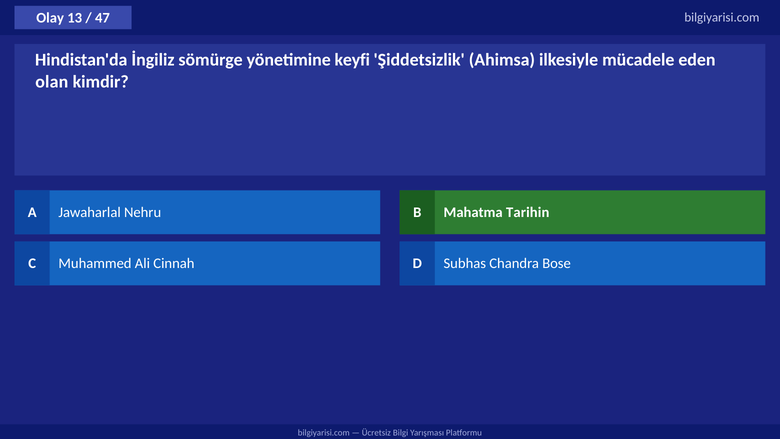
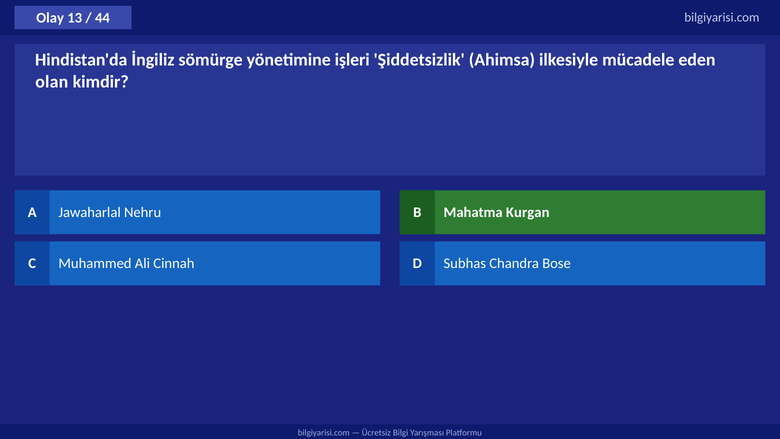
47: 47 -> 44 (102, 18)
keyfi: keyfi -> işleri (352, 60)
Tarihin: Tarihin -> Kurgan (528, 212)
